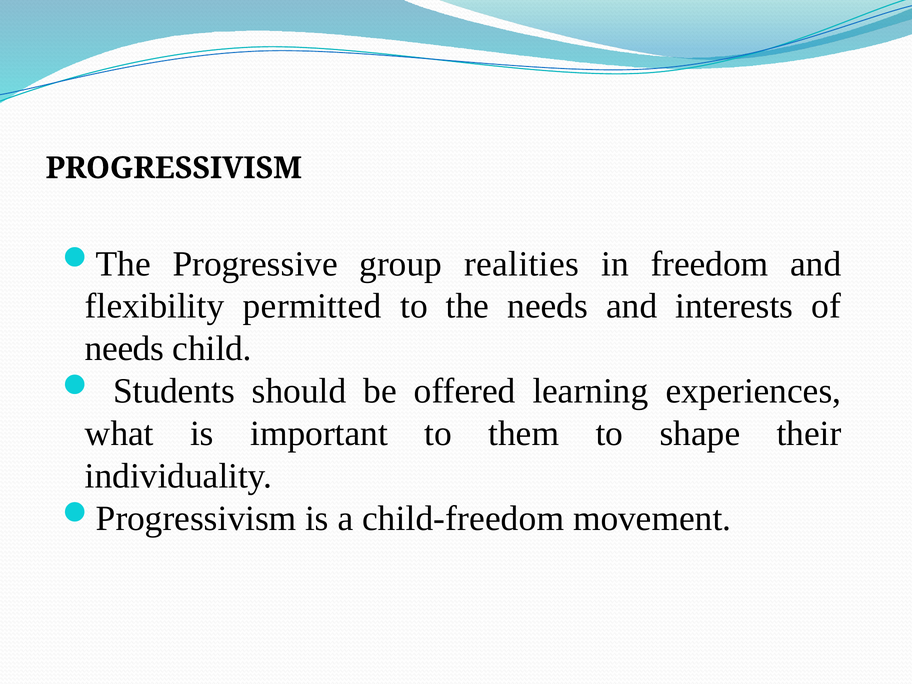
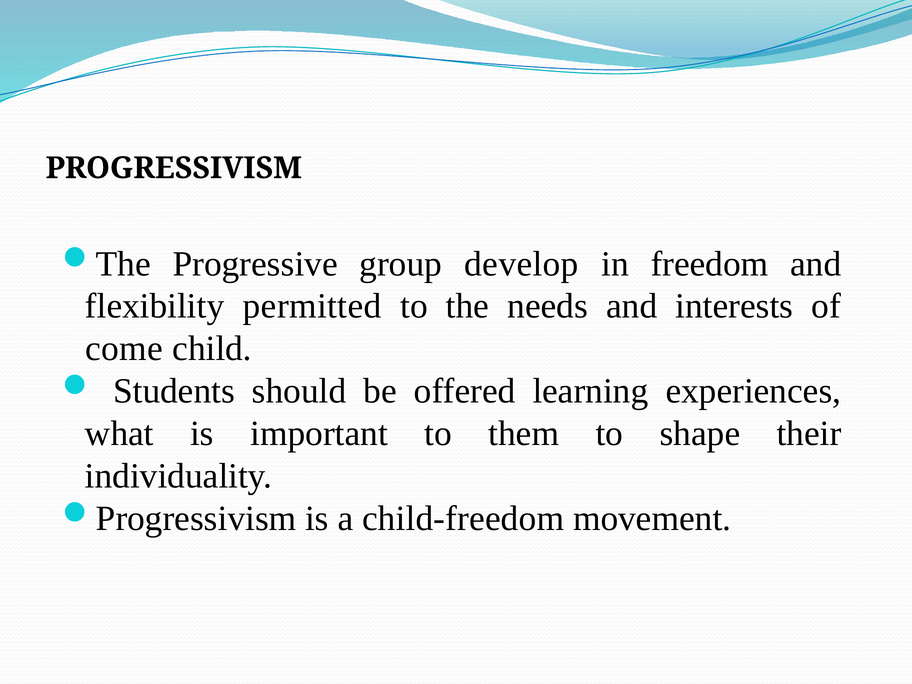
realities: realities -> develop (522, 264)
needs: needs -> come (124, 349)
